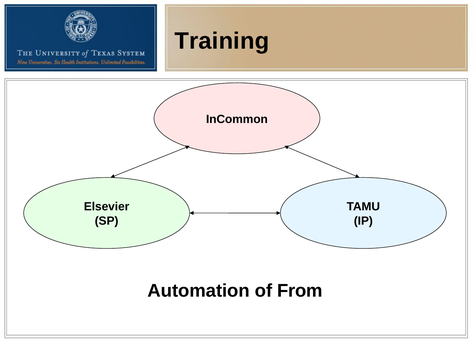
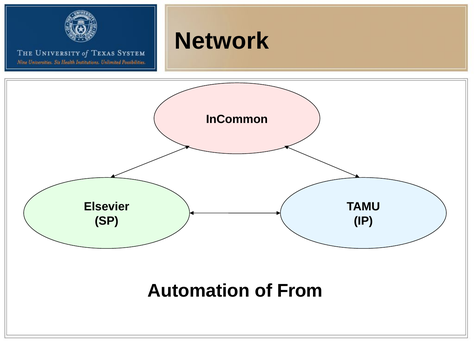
Training: Training -> Network (222, 41)
